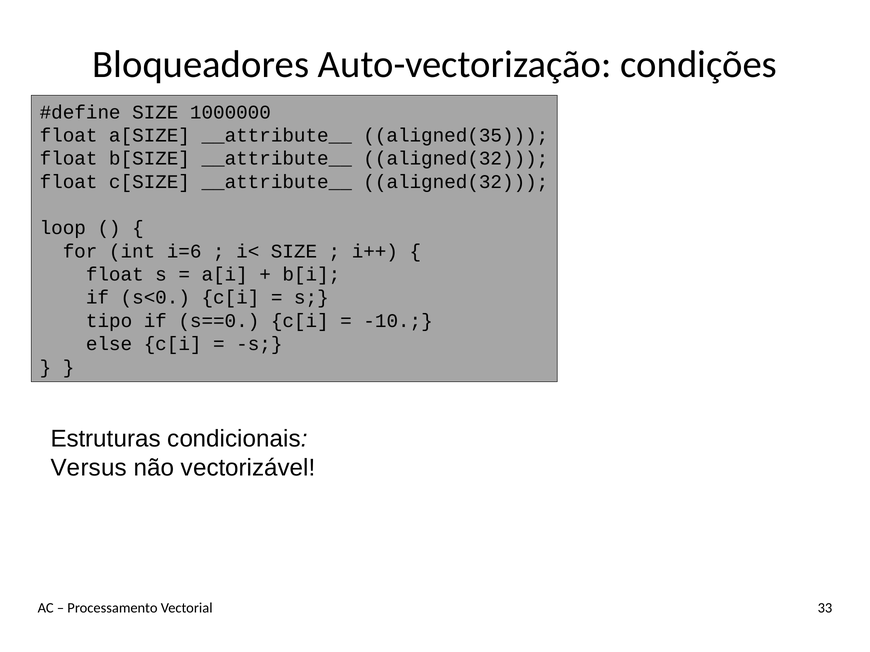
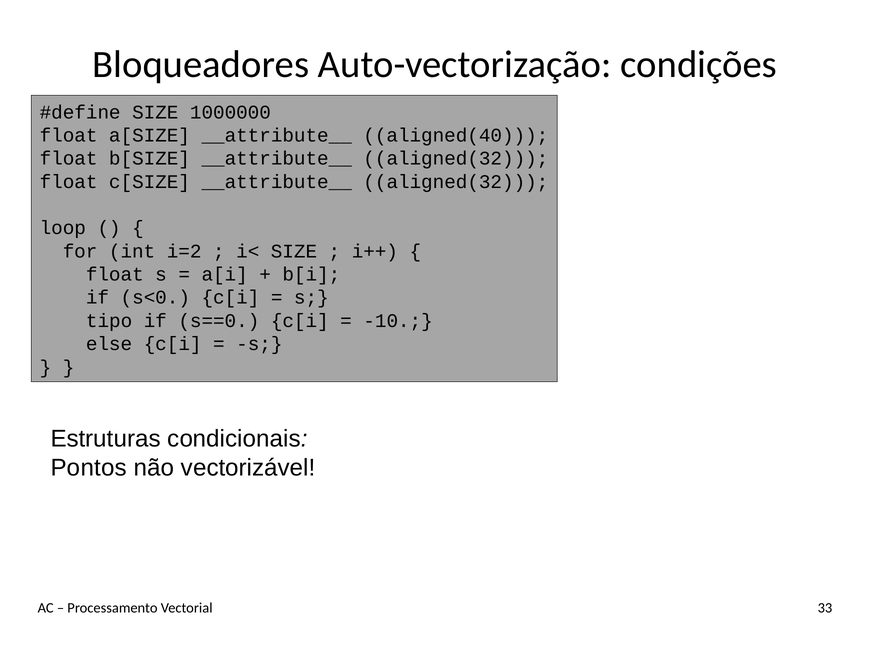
aligned(35: aligned(35 -> aligned(40 (456, 136)
i=6: i=6 -> i=2 (184, 251)
Versus: Versus -> Pontos (89, 468)
